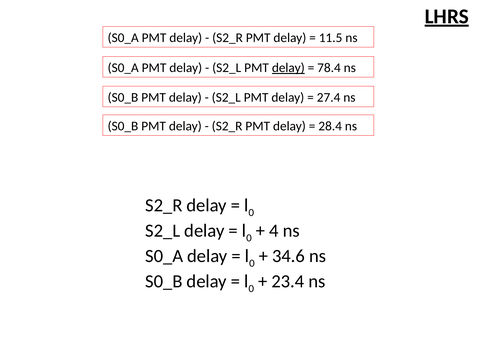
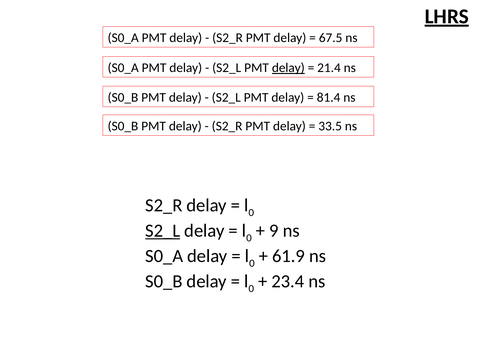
11.5: 11.5 -> 67.5 (331, 38)
78.4: 78.4 -> 21.4 (329, 68)
27.4: 27.4 -> 81.4 (329, 97)
28.4: 28.4 -> 33.5 (330, 126)
S2_L underline: none -> present (163, 231)
4: 4 -> 9 (274, 231)
34.6: 34.6 -> 61.9 (289, 256)
